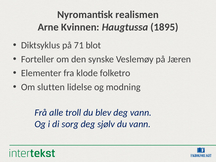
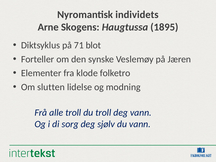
realismen: realismen -> individets (137, 15)
Kvinnen: Kvinnen -> Skogens (80, 27)
du blev: blev -> troll (103, 113)
